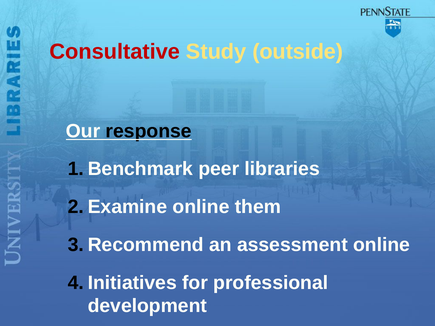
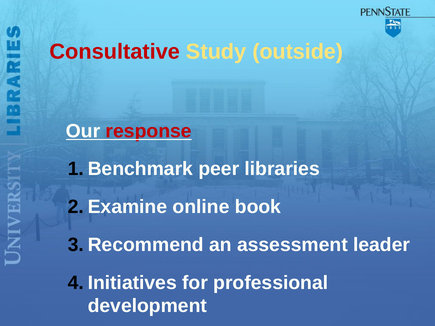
response colour: black -> red (149, 131)
them: them -> book (258, 207)
assessment online: online -> leader (382, 245)
